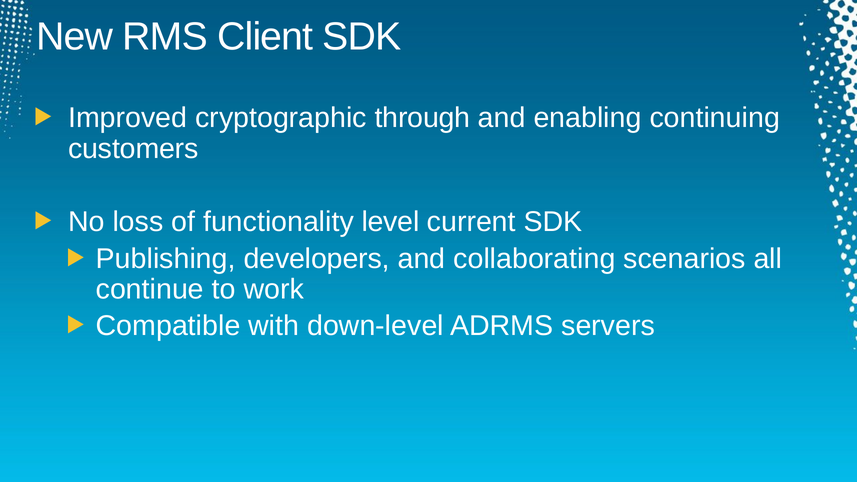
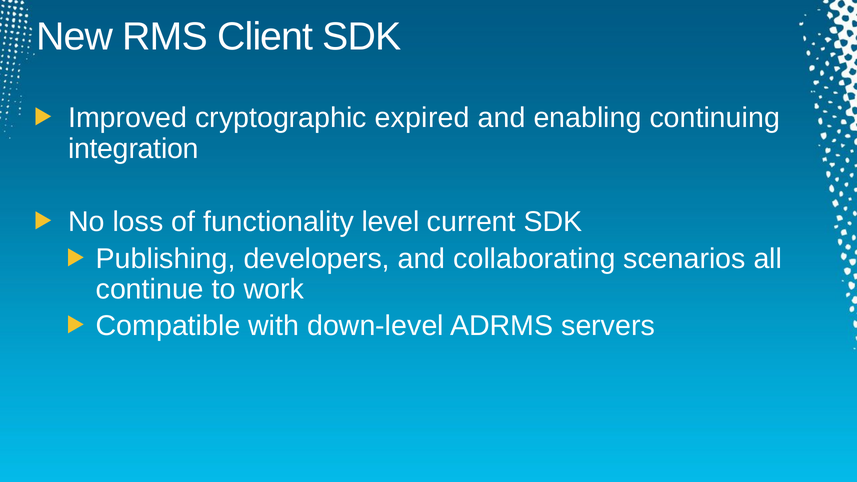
through: through -> expired (422, 118)
customers: customers -> integration (133, 149)
